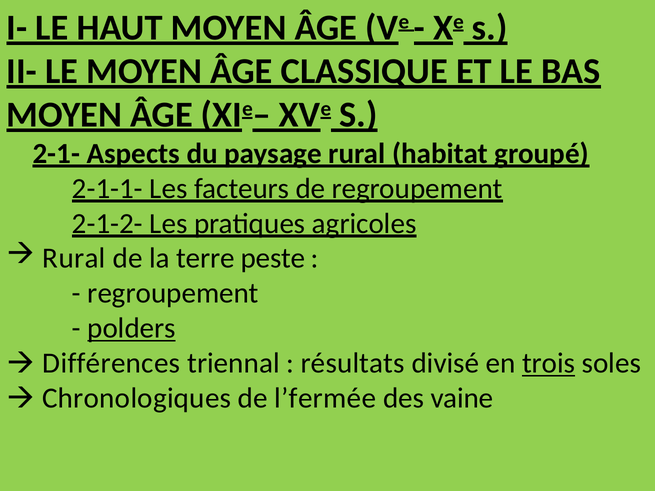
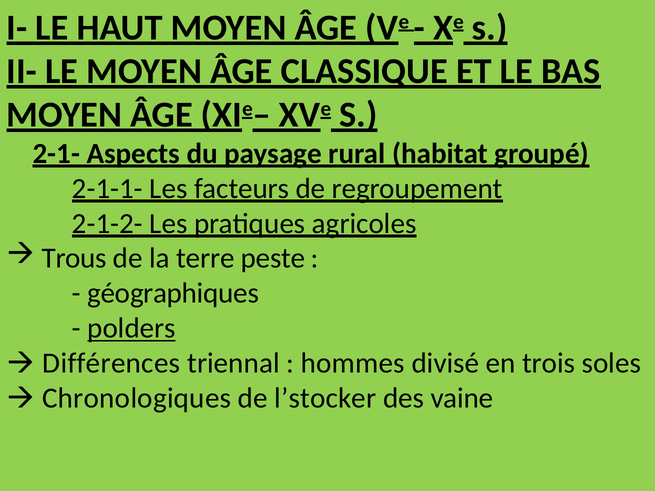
Rural: Rural -> Trous (74, 259)
regroupement: regroupement -> géographiques (173, 293)
résultats: résultats -> hommes (353, 363)
trois underline: present -> none (549, 363)
l’fermée: l’fermée -> l’stocker (325, 398)
